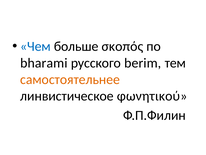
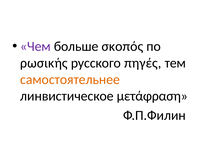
Чем colour: blue -> purple (35, 46)
bharami: bharami -> ρωσικής (44, 63)
berim: berim -> πηγές (143, 63)
φωνητικού: φωνητικού -> μετάφραση (152, 96)
